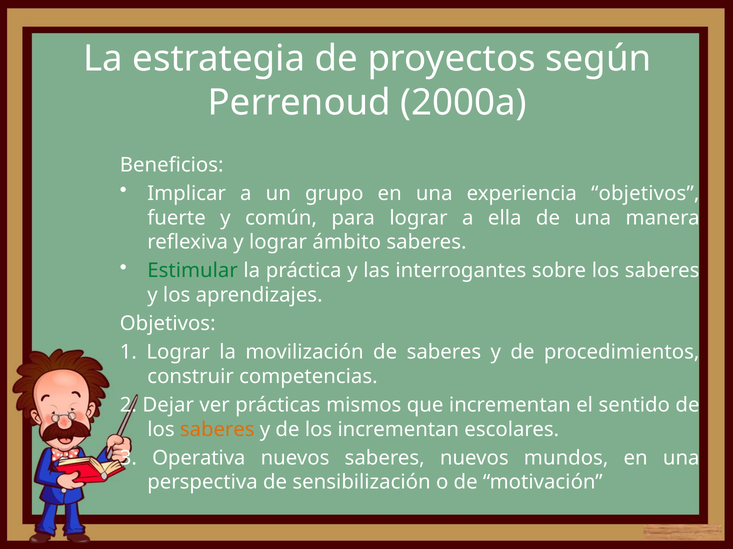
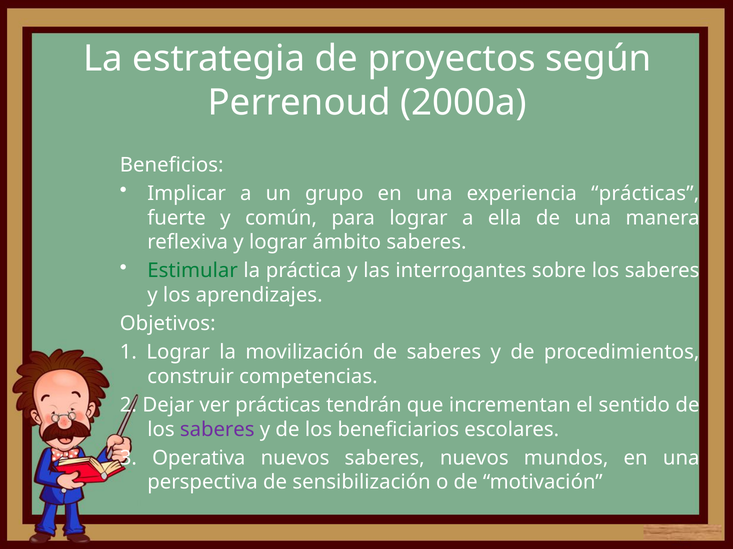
experiencia objetivos: objetivos -> prácticas (645, 194)
mismos: mismos -> tendrán (364, 406)
saberes colour: orange -> purple (217, 430)
los incrementan: incrementan -> beneficiarios (398, 430)
